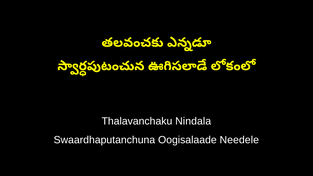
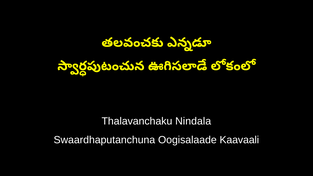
Needele: Needele -> Kaavaali (239, 140)
